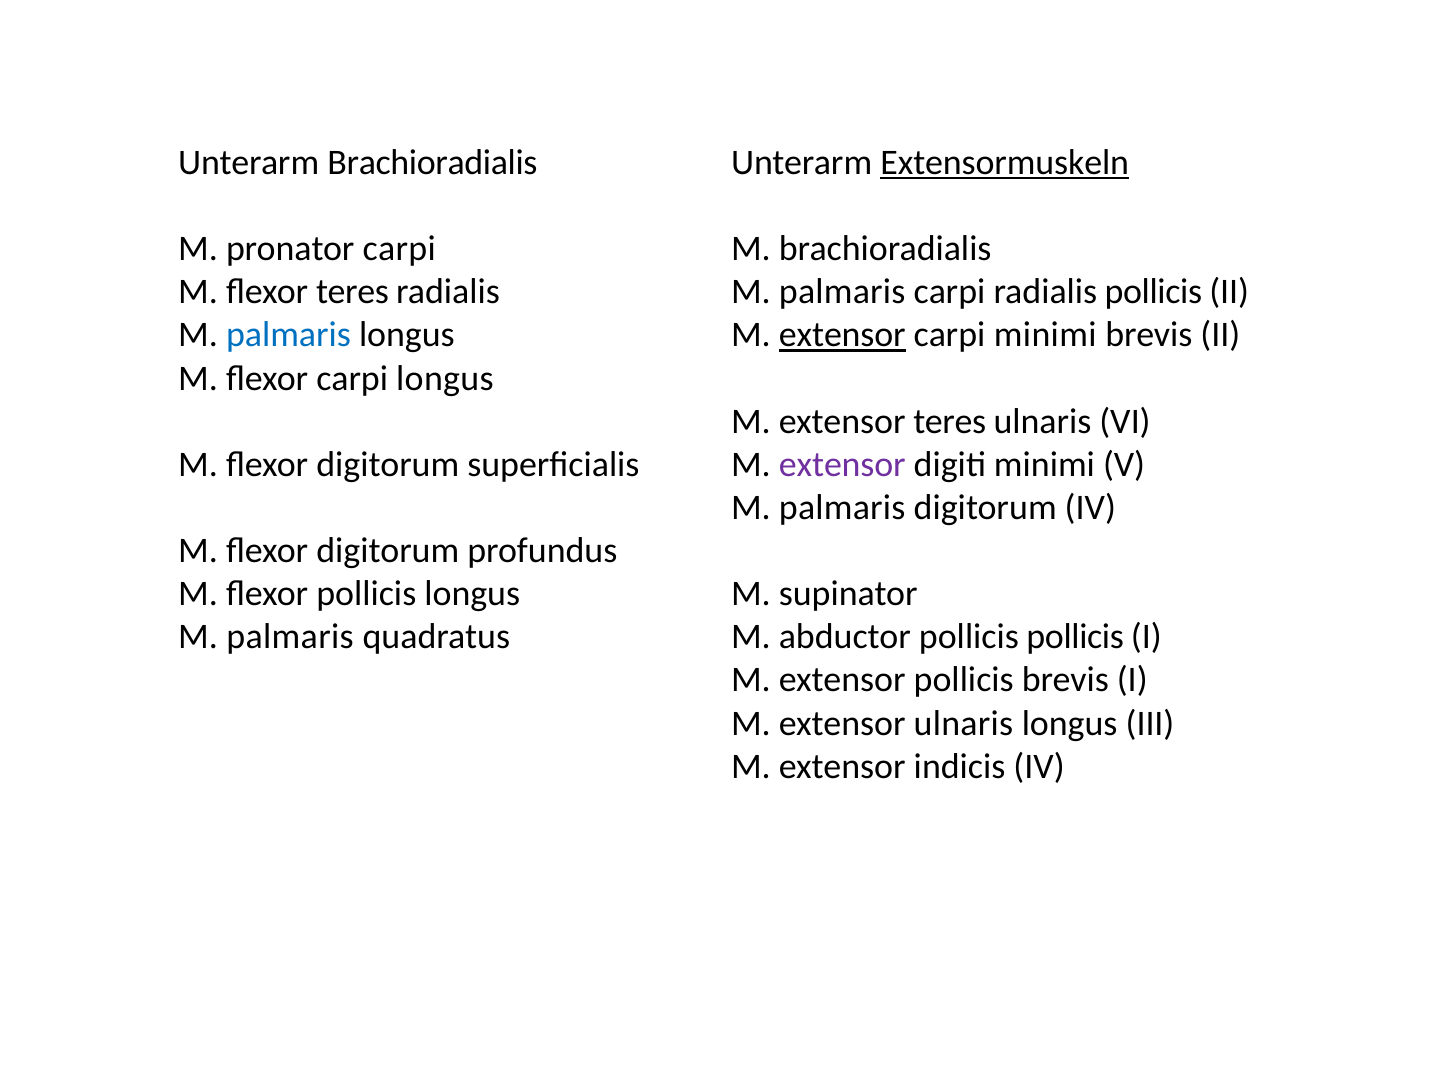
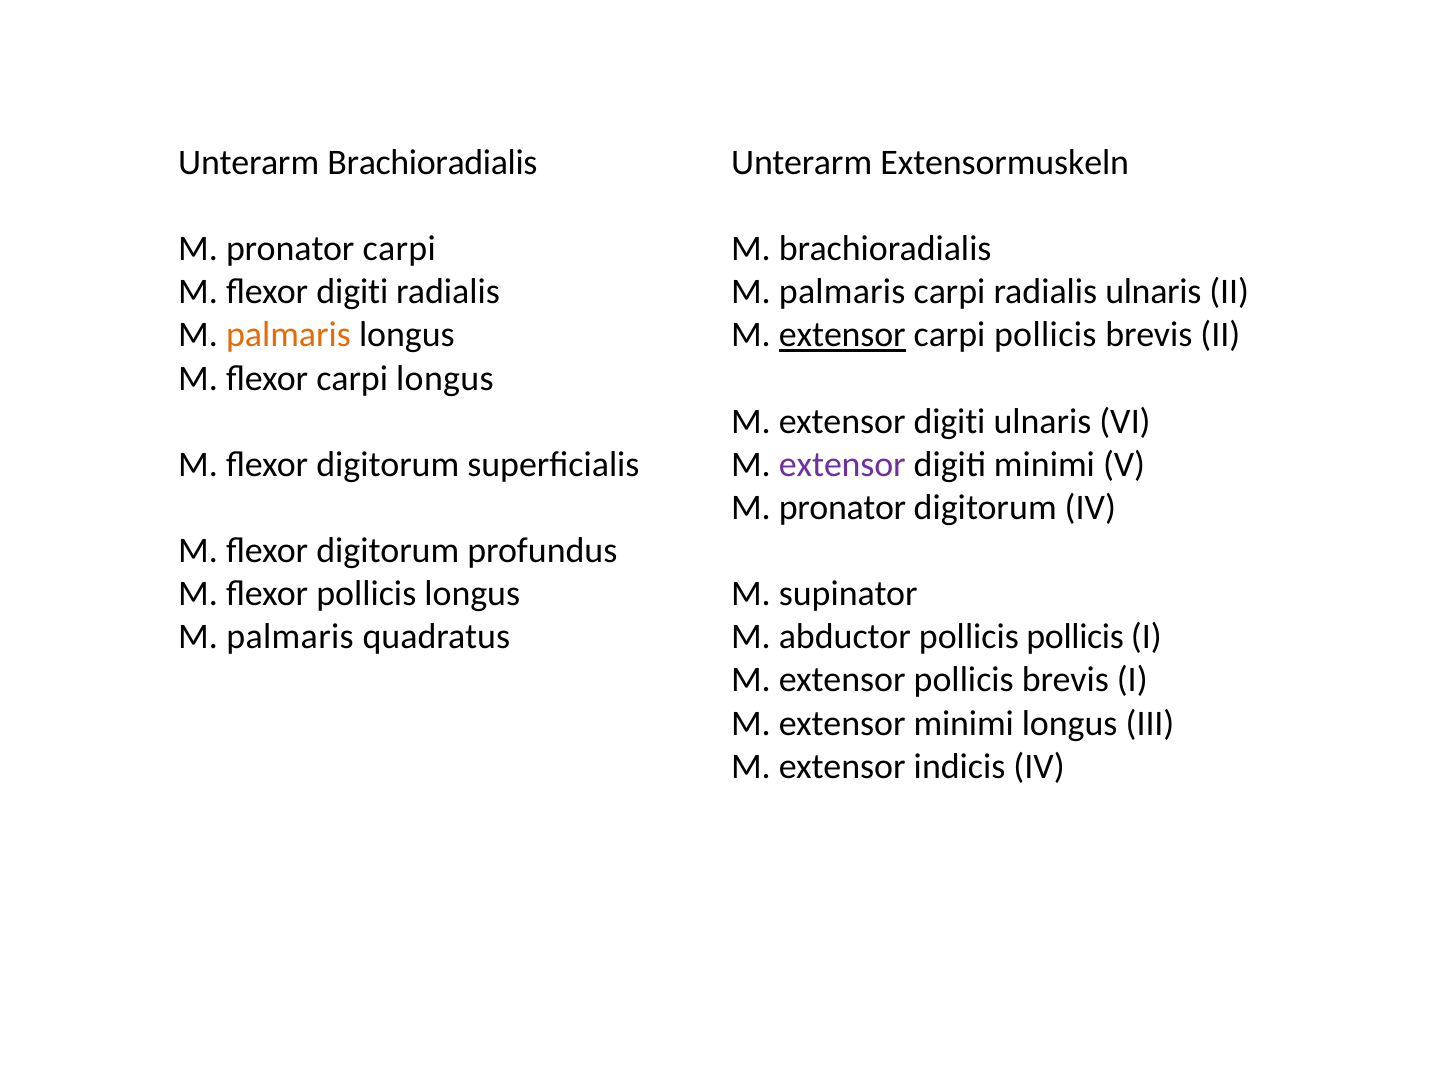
Extensormuskeln underline: present -> none (1005, 163)
flexor teres: teres -> digiti (352, 292)
radialis pollicis: pollicis -> ulnaris (1153, 292)
palmaris colour: blue -> orange (288, 335)
carpi minimi: minimi -> pollicis (1045, 335)
teres: teres -> digiti (950, 421)
palmaris: palmaris -> pronator (842, 507)
extensor ulnaris: ulnaris -> minimi (964, 723)
